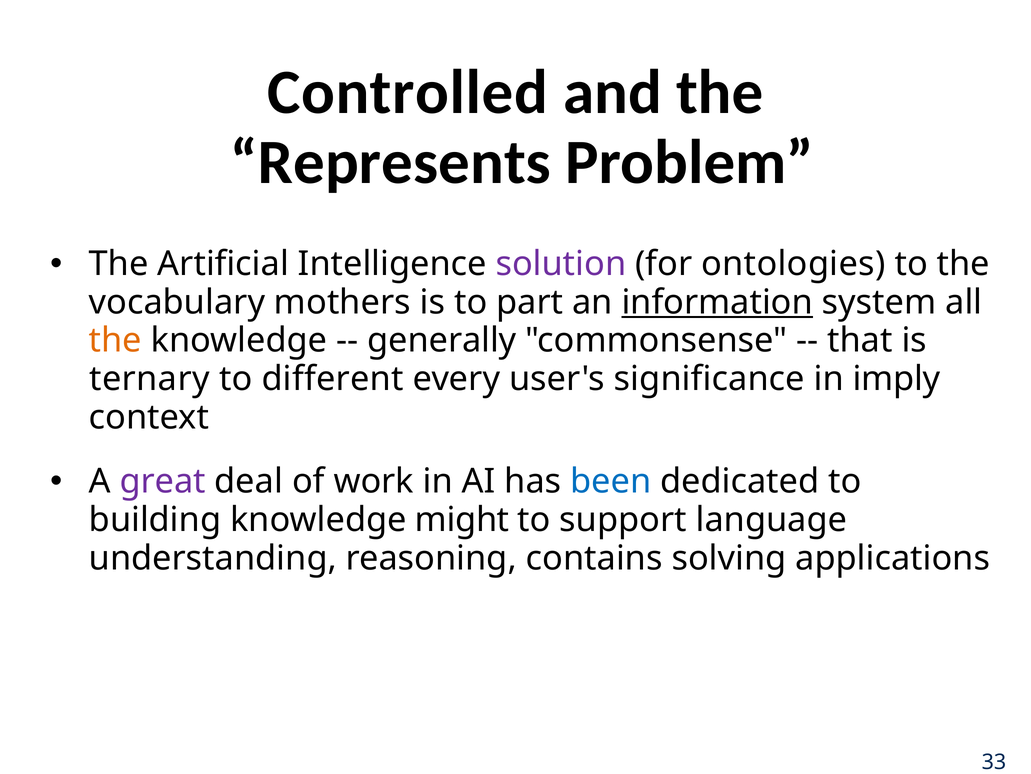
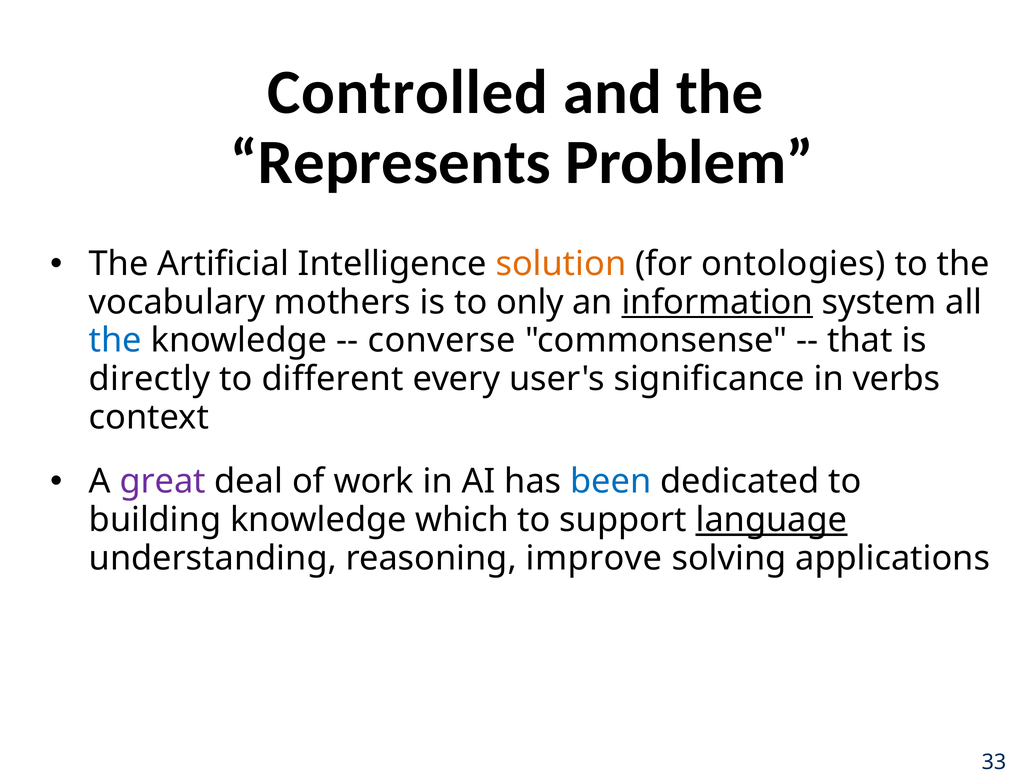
solution colour: purple -> orange (561, 264)
part: part -> only (530, 302)
the colour: orange -> blue (115, 340)
generally: generally -> converse (442, 340)
ternary: ternary -> directly (150, 379)
imply: imply -> verbs (897, 379)
might: might -> which (462, 519)
language underline: none -> present (771, 519)
contains: contains -> improve (594, 558)
